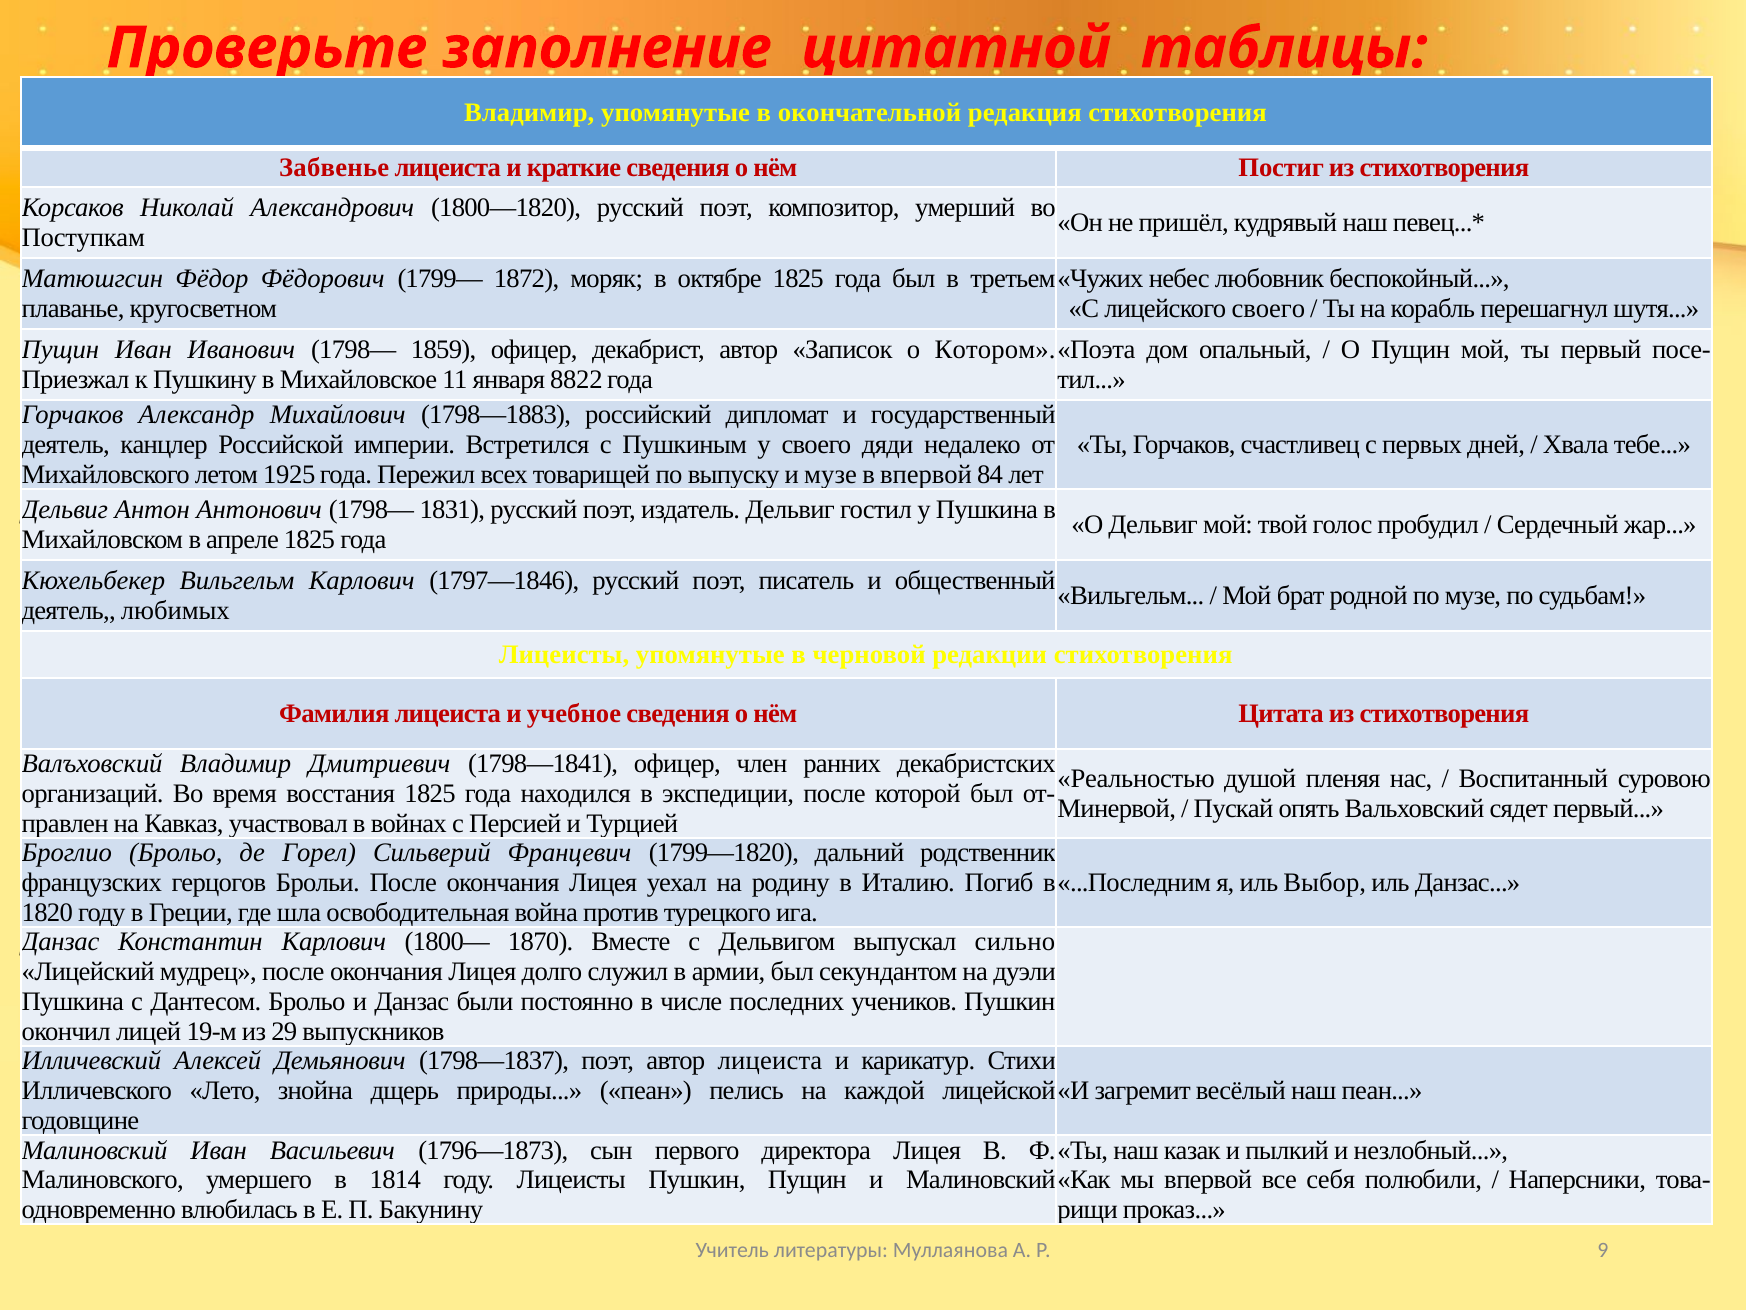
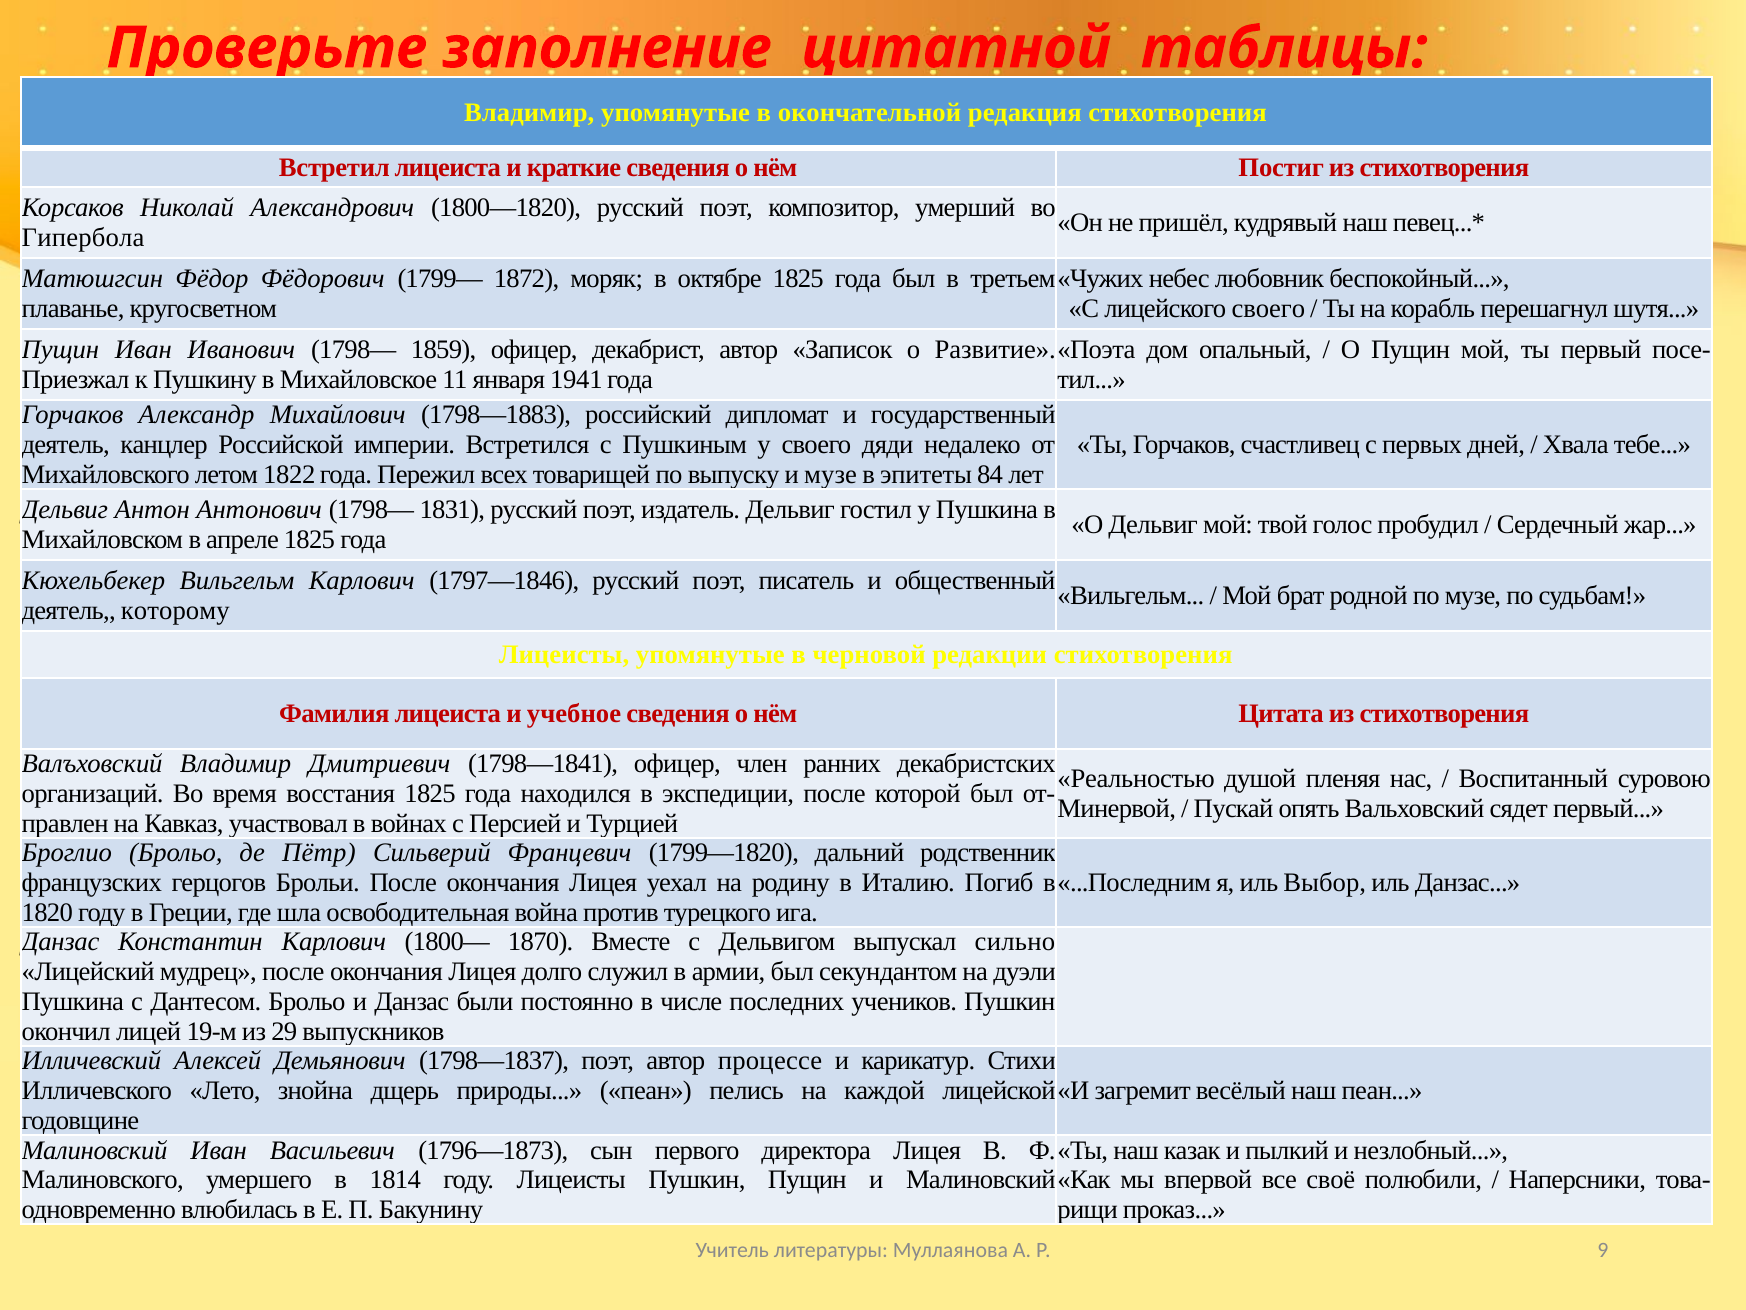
Забвенье: Забвенье -> Встретил (334, 168)
Поступкам: Поступкам -> Гипербола (83, 238)
Котором: Котором -> Развитие (995, 350)
8822: 8822 -> 1941 (576, 379)
1925: 1925 -> 1822 (289, 474)
в впервой: впервой -> эпитеты (926, 474)
любимых: любимых -> которому (175, 610)
Горел: Горел -> Пётр (319, 853)
автор лицеиста: лицеиста -> процессе (770, 1061)
себя: себя -> своё (1331, 1180)
